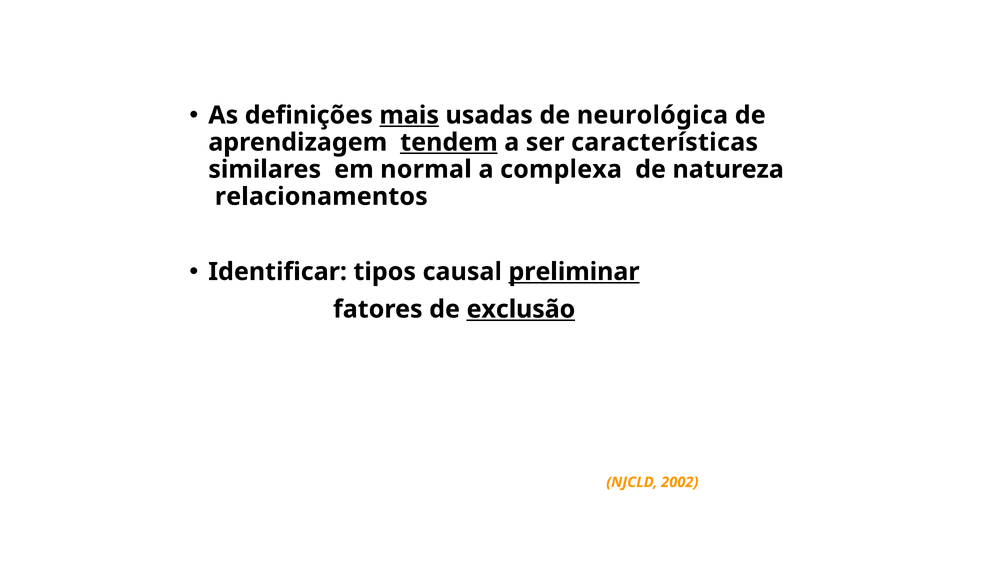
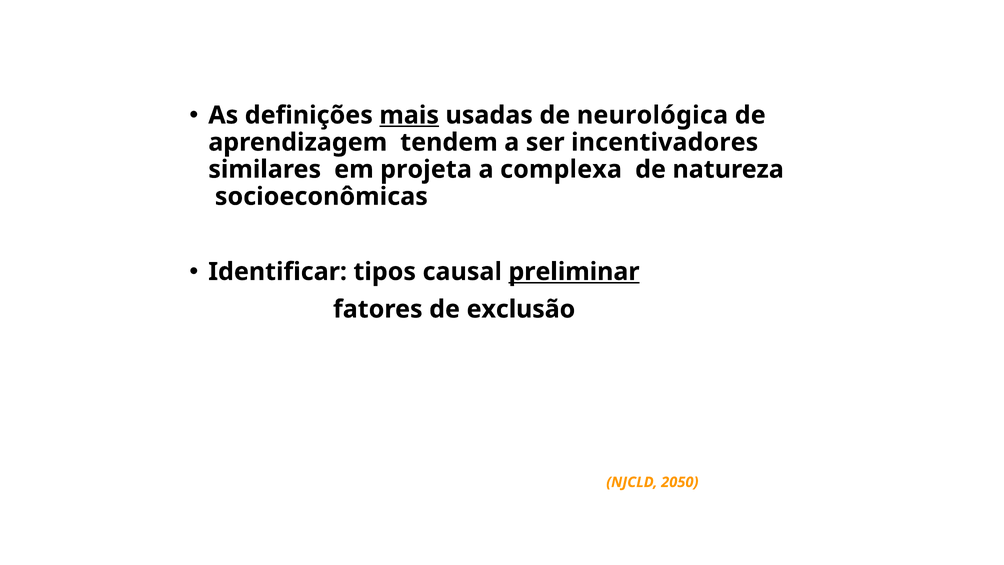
tendem underline: present -> none (449, 142)
características: características -> incentivadores (665, 142)
normal: normal -> projeta (426, 169)
relacionamentos: relacionamentos -> socioeconômicas (321, 196)
exclusão underline: present -> none (521, 309)
2002: 2002 -> 2050 (680, 482)
